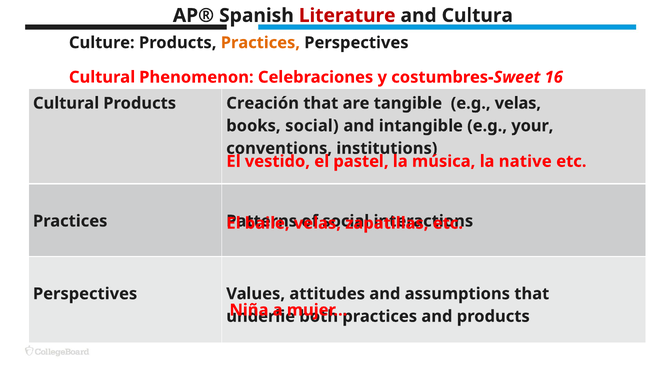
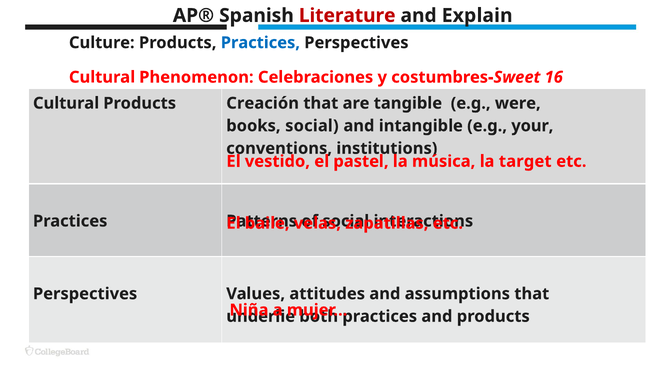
Cultura: Cultura -> Explain (477, 16)
Practices colour: orange -> blue (260, 43)
e.g velas: velas -> were (518, 103)
native: native -> target (525, 161)
